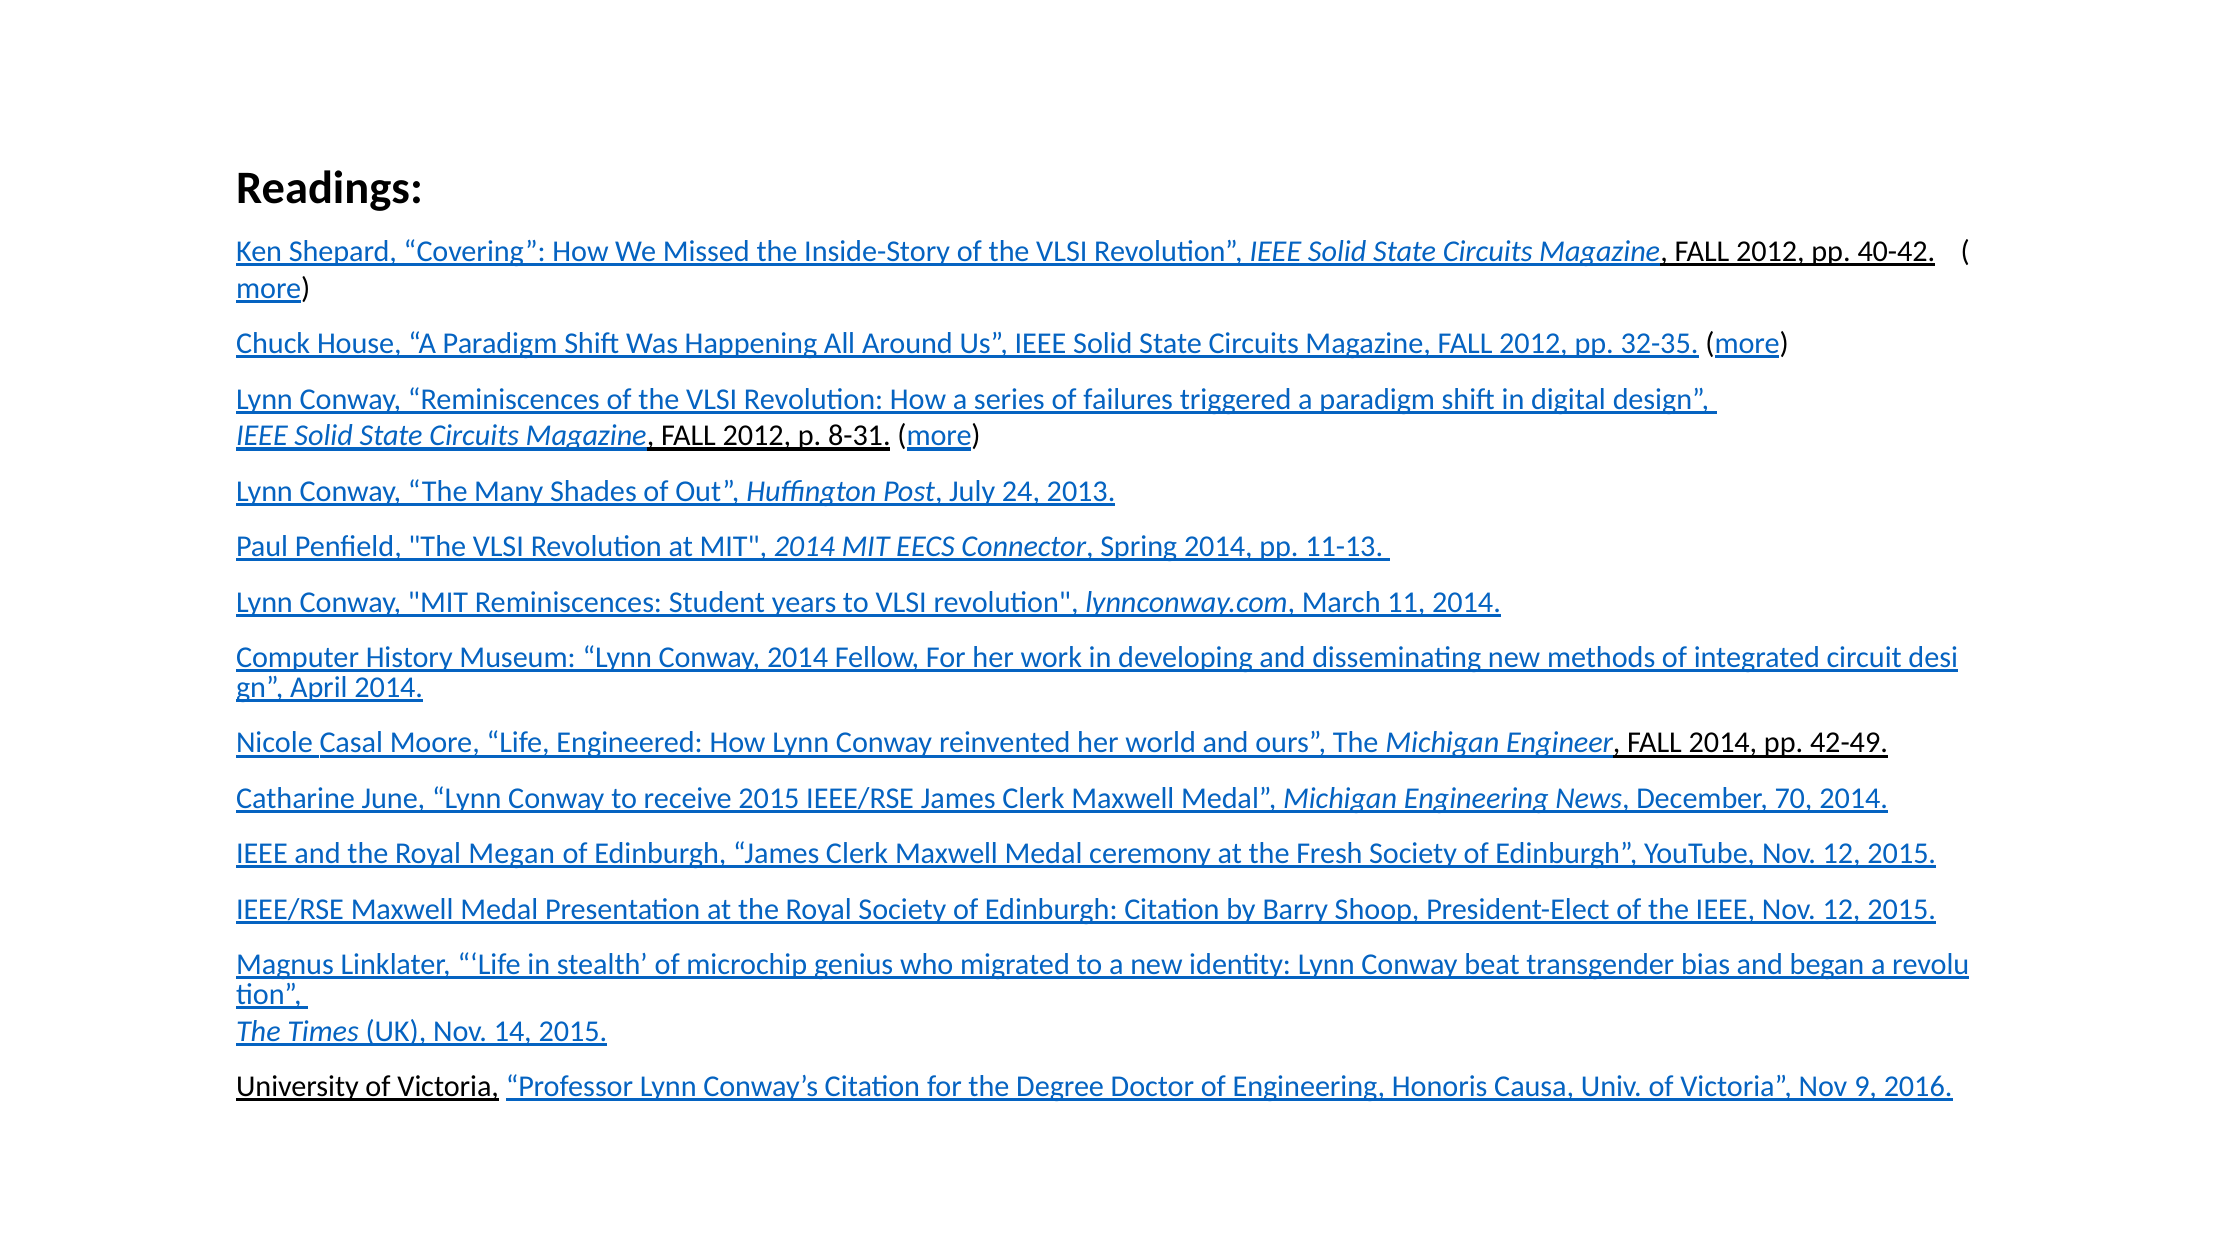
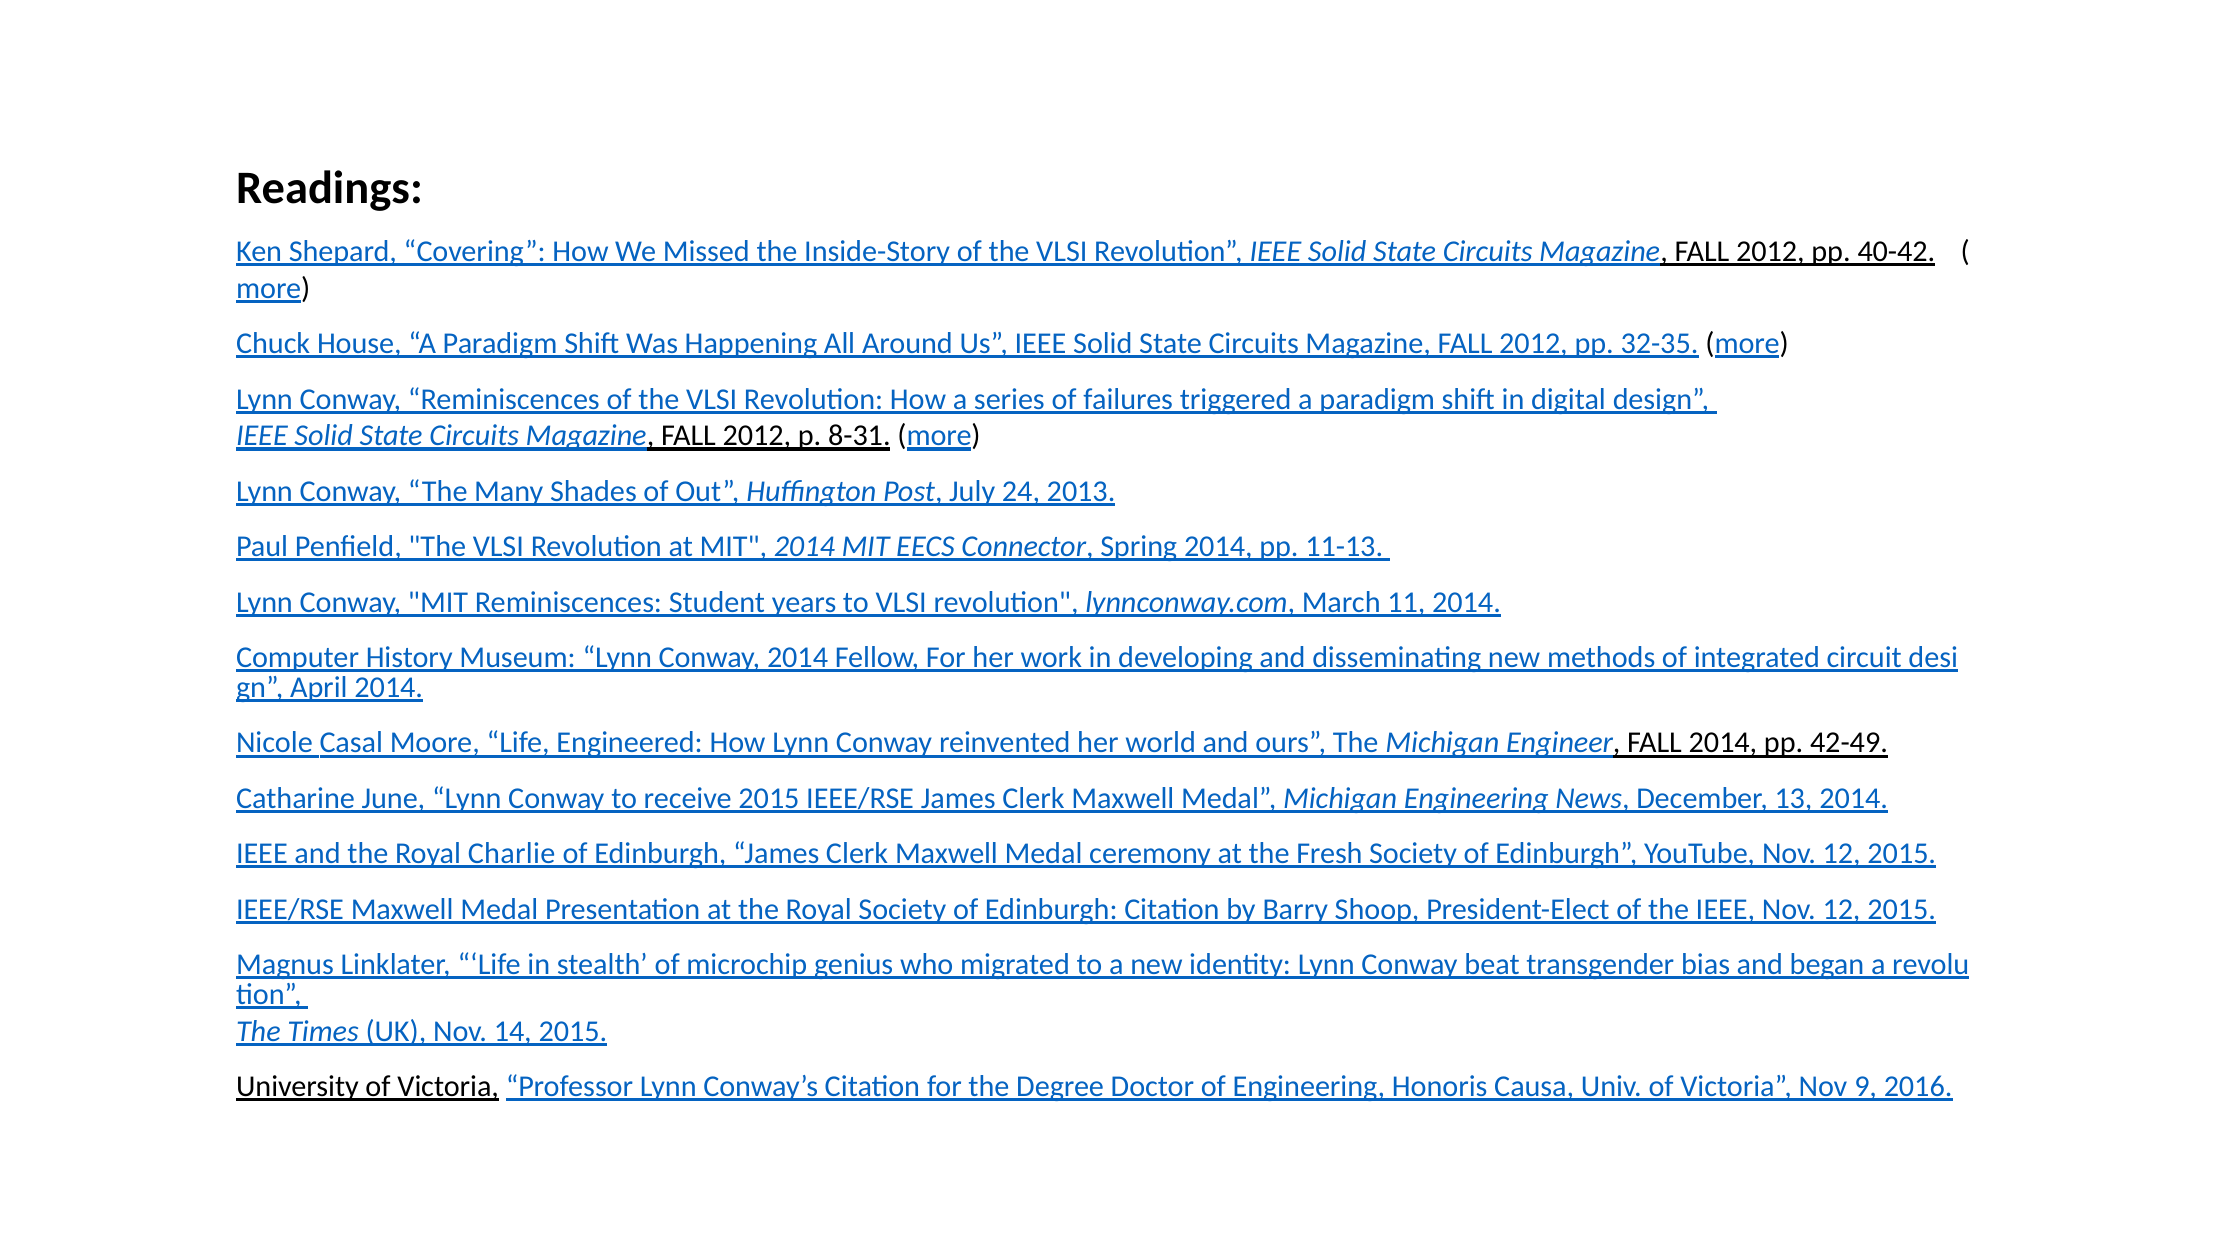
70: 70 -> 13 (1794, 799)
Megan: Megan -> Charlie (512, 854)
